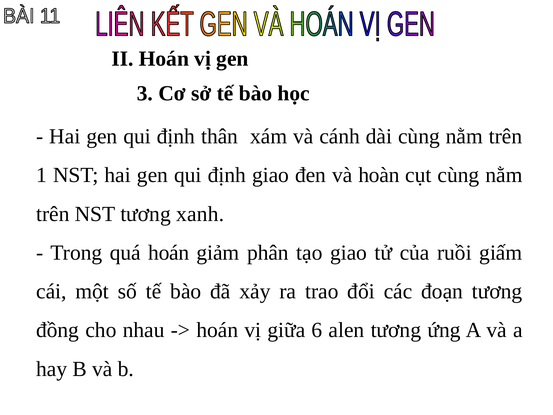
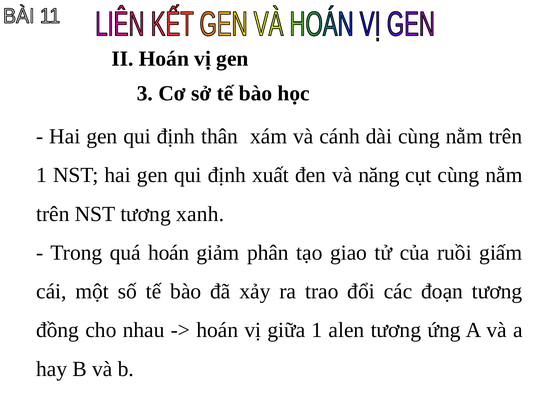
định giao: giao -> xuất (270, 175)
hoàn: hoàn -> năng (379, 175)
giữa 6: 6 -> 1 (317, 330)
